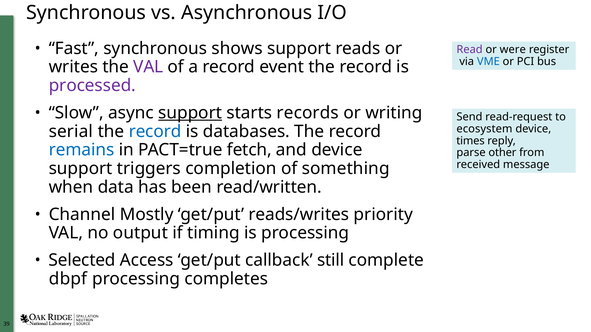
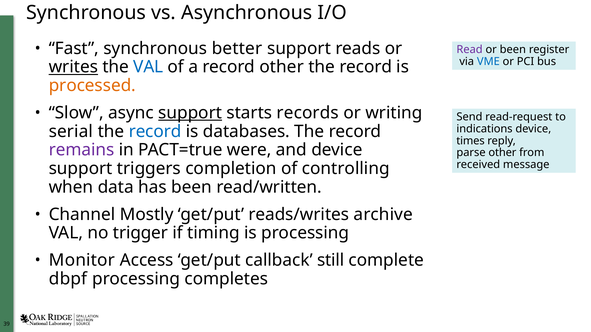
shows: shows -> better (237, 48)
or were: were -> been (513, 50)
writes underline: none -> present (73, 67)
VAL colour: purple -> blue (148, 67)
record event: event -> other (282, 67)
processed colour: purple -> orange (92, 86)
ecosystem: ecosystem -> indications (485, 129)
remains colour: blue -> purple (82, 150)
fetch: fetch -> were (249, 150)
something: something -> controlling (346, 169)
priority: priority -> archive (383, 215)
output: output -> trigger (141, 233)
Selected: Selected -> Monitor (82, 261)
